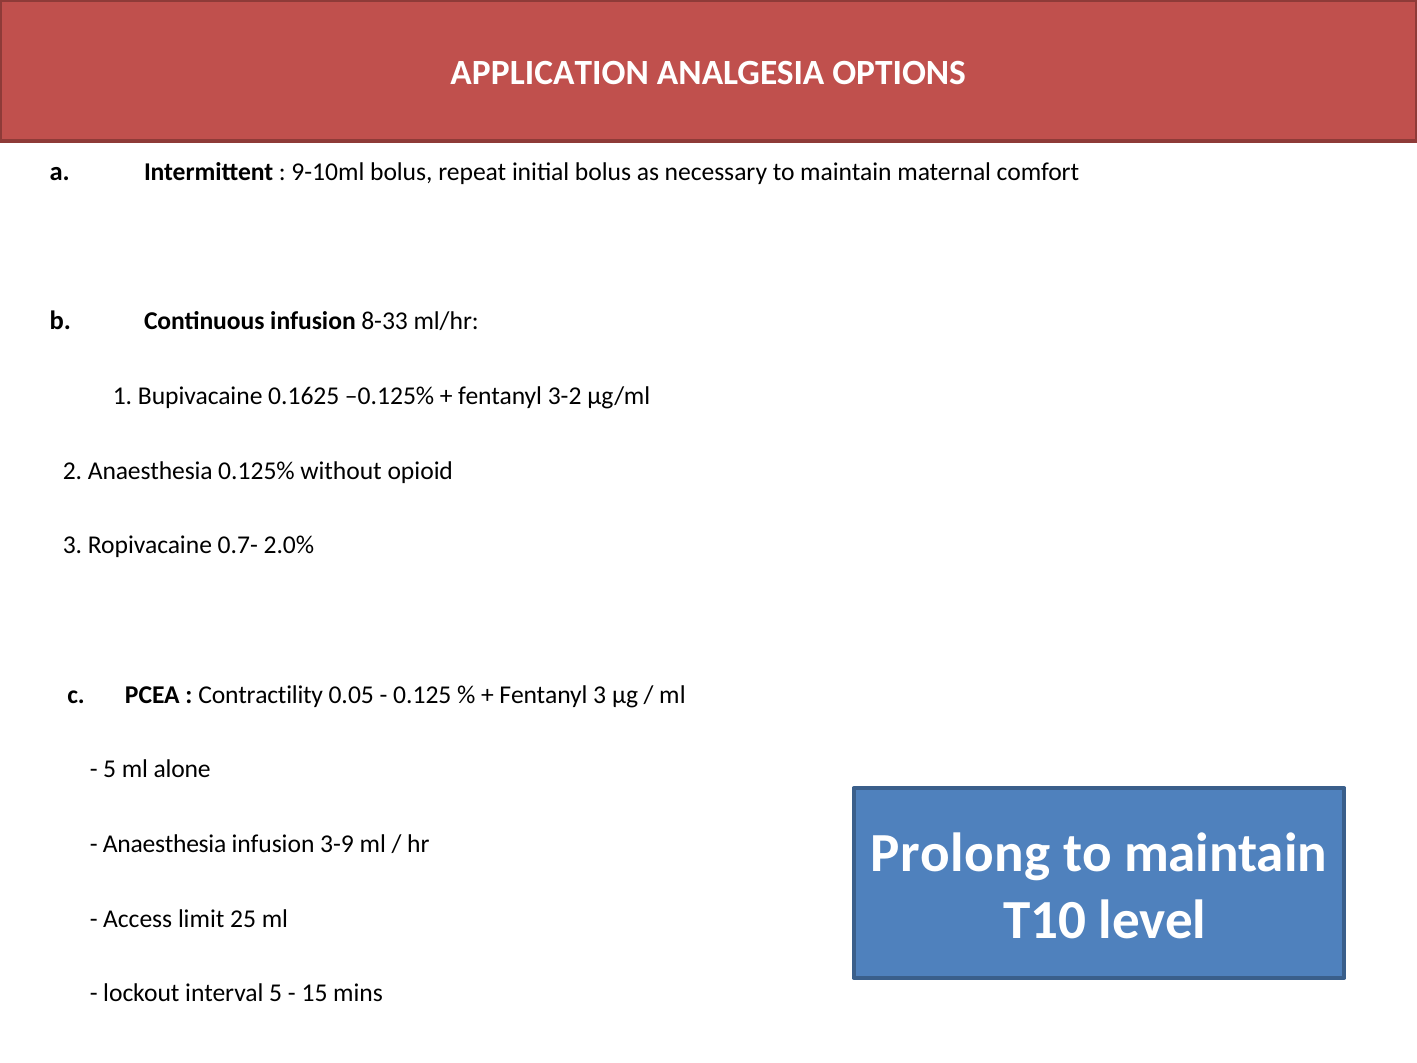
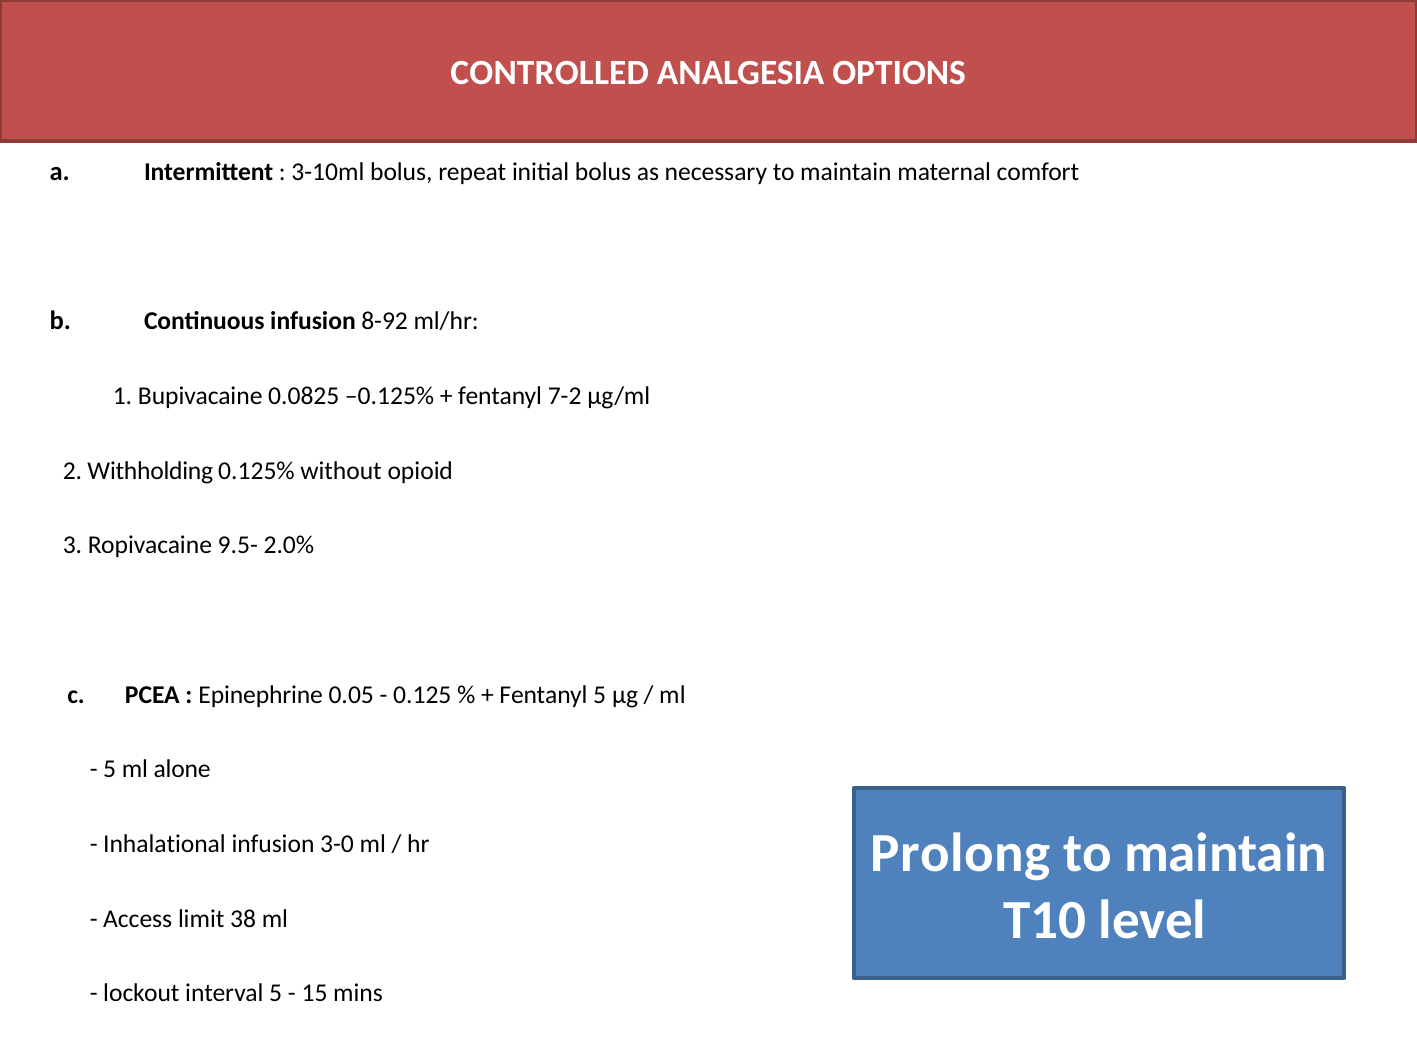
APPLICATION: APPLICATION -> CONTROLLED (550, 73)
9-10ml: 9-10ml -> 3-10ml (328, 172)
8-33: 8-33 -> 8-92 (385, 321)
0.1625: 0.1625 -> 0.0825 (304, 396)
3-2: 3-2 -> 7-2 (565, 396)
2 Anaesthesia: Anaesthesia -> Withholding (150, 471)
0.7-: 0.7- -> 9.5- (238, 545)
Contractility: Contractility -> Epinephrine (261, 695)
Fentanyl 3: 3 -> 5 (600, 695)
Anaesthesia: Anaesthesia -> Inhalational (164, 844)
3-9: 3-9 -> 3-0 (337, 844)
25: 25 -> 38 (243, 919)
